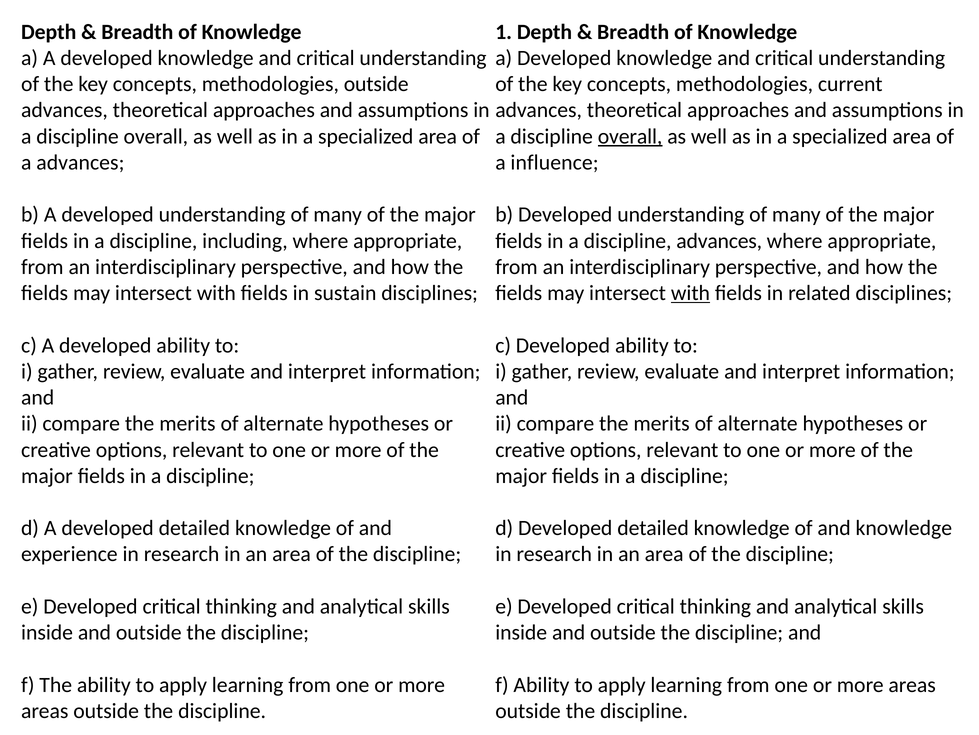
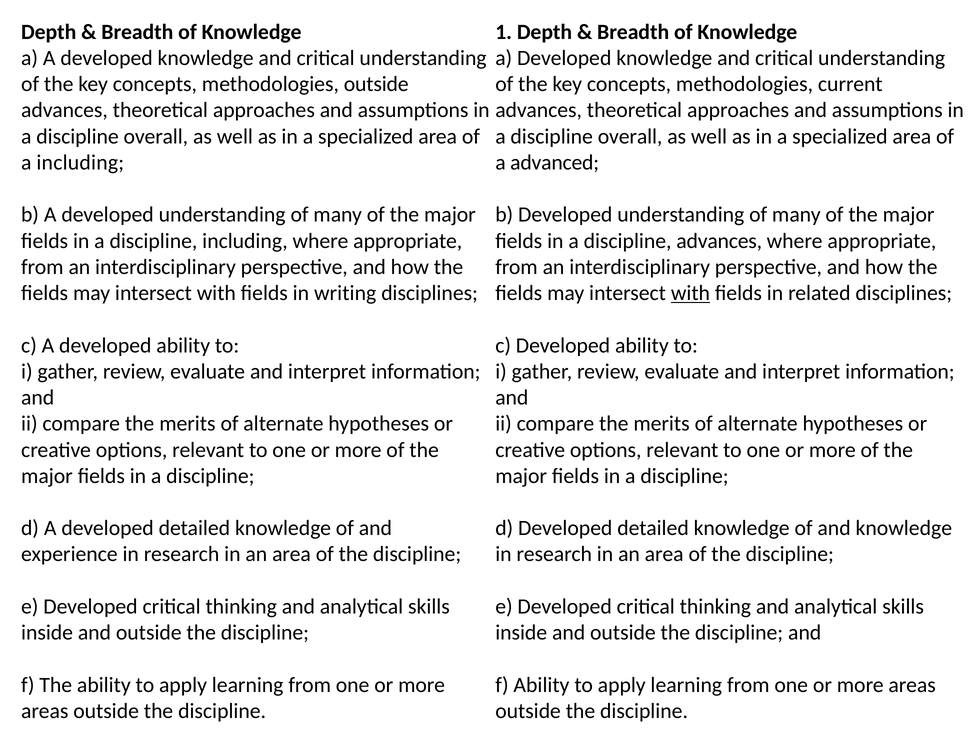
overall underline: present -> none (630, 136)
a advances: advances -> including (80, 162)
influence: influence -> advanced (555, 162)
sustain: sustain -> writing (345, 293)
